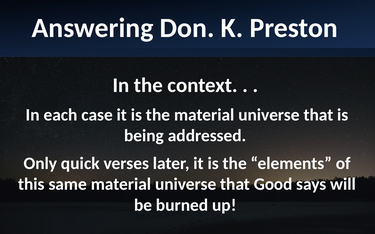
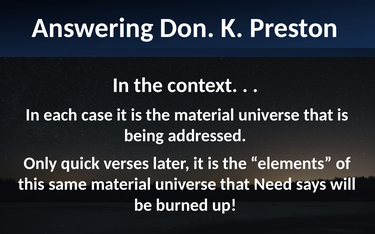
Good: Good -> Need (273, 185)
